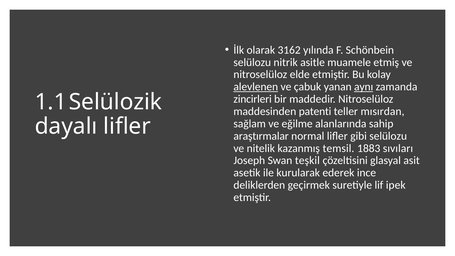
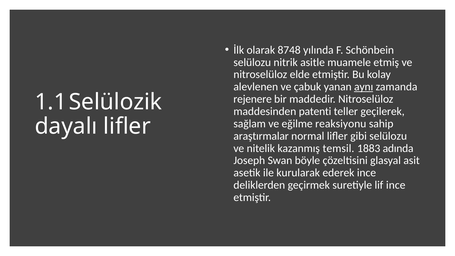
3162: 3162 -> 8748 (289, 50)
alevlenen underline: present -> none (256, 87)
zincirleri: zincirleri -> rejenere (253, 99)
mısırdan: mısırdan -> geçilerek (383, 111)
alanlarında: alanlarında -> reaksiyonu (341, 124)
sıvıları: sıvıları -> adında (398, 148)
teşkil: teşkil -> böyle (307, 161)
lif ipek: ipek -> ince (396, 185)
